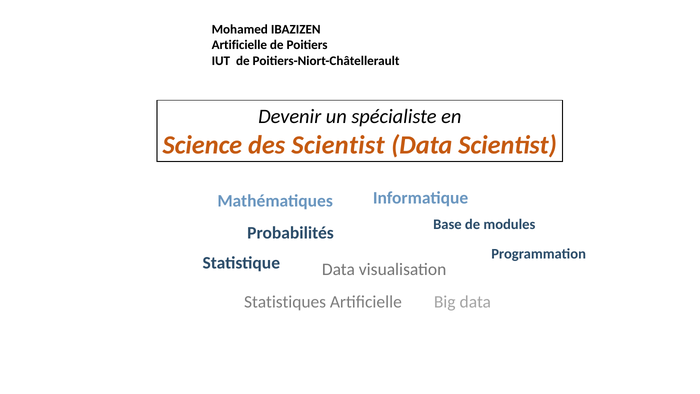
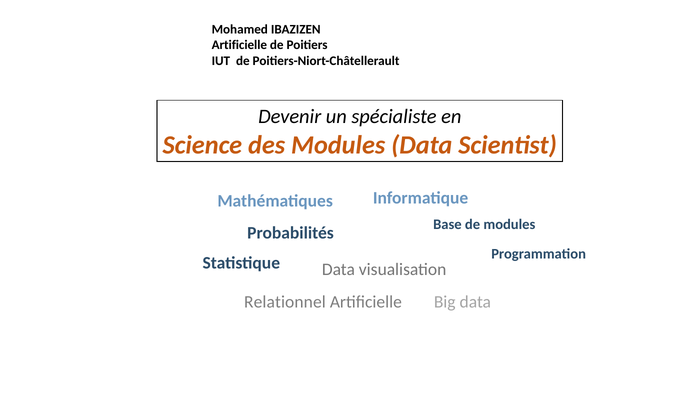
des Scientist: Scientist -> Modules (338, 145)
Statistiques: Statistiques -> Relationnel (285, 302)
